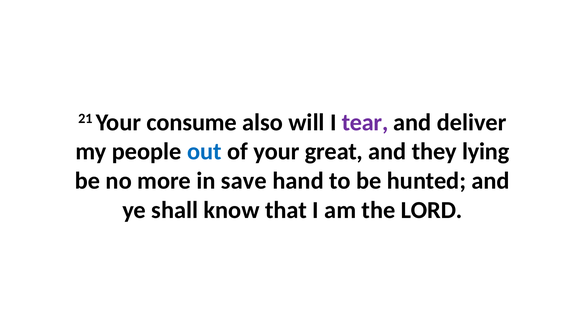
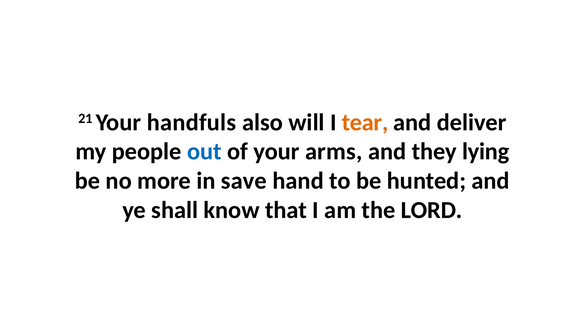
consume: consume -> handfuls (192, 122)
tear colour: purple -> orange (365, 122)
great: great -> arms (334, 152)
